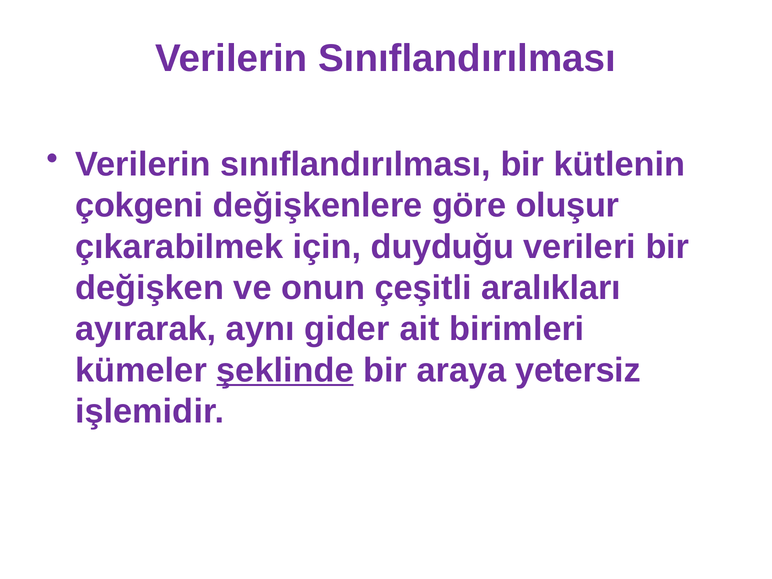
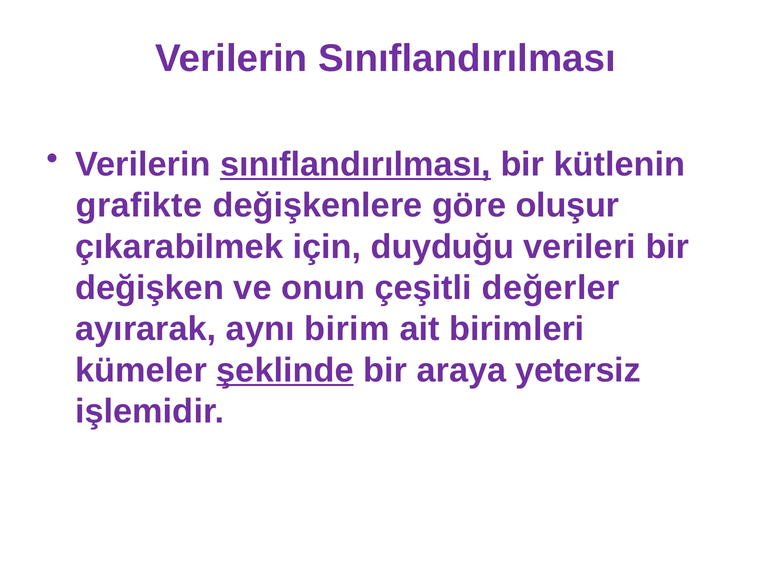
sınıflandırılması underline: none -> present (356, 164)
çokgeni: çokgeni -> grafikte (139, 206)
aralıkları: aralıkları -> değerler (551, 288)
gider: gider -> birim (347, 329)
